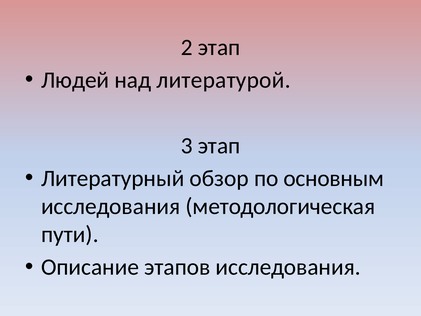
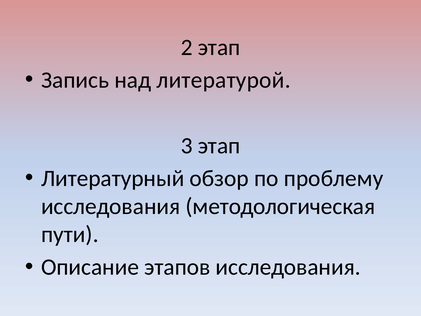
Людей: Людей -> Запись (75, 80)
основным: основным -> проблему (334, 178)
